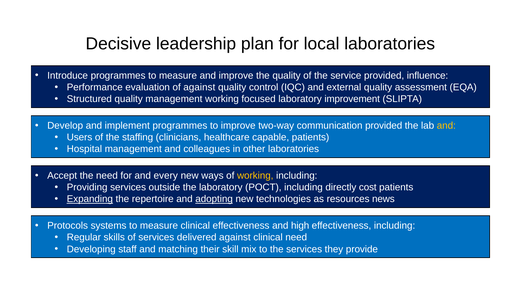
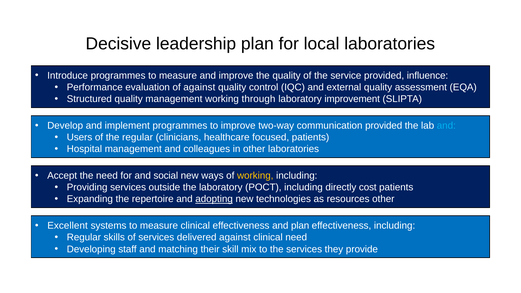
focused: focused -> through (258, 99)
and colour: yellow -> light blue (446, 126)
the staffing: staffing -> regular (138, 137)
capable: capable -> focused (271, 137)
every: every -> social (166, 176)
Expanding underline: present -> none (90, 199)
resources news: news -> other (383, 199)
Protocols: Protocols -> Excellent (68, 226)
and high: high -> plan (300, 226)
